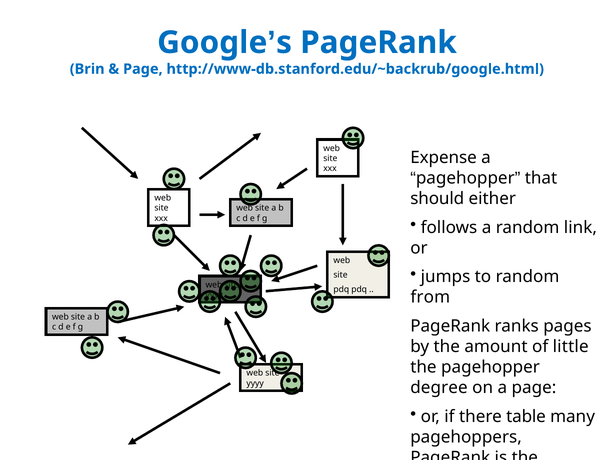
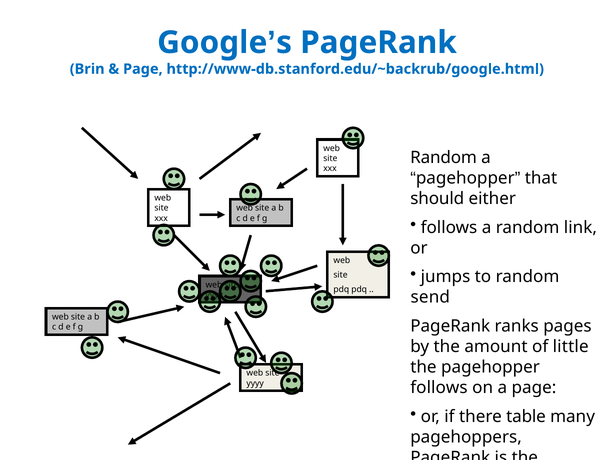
Expense: Expense -> Random (444, 158)
from: from -> send (430, 298)
degree: degree -> follows (439, 388)
